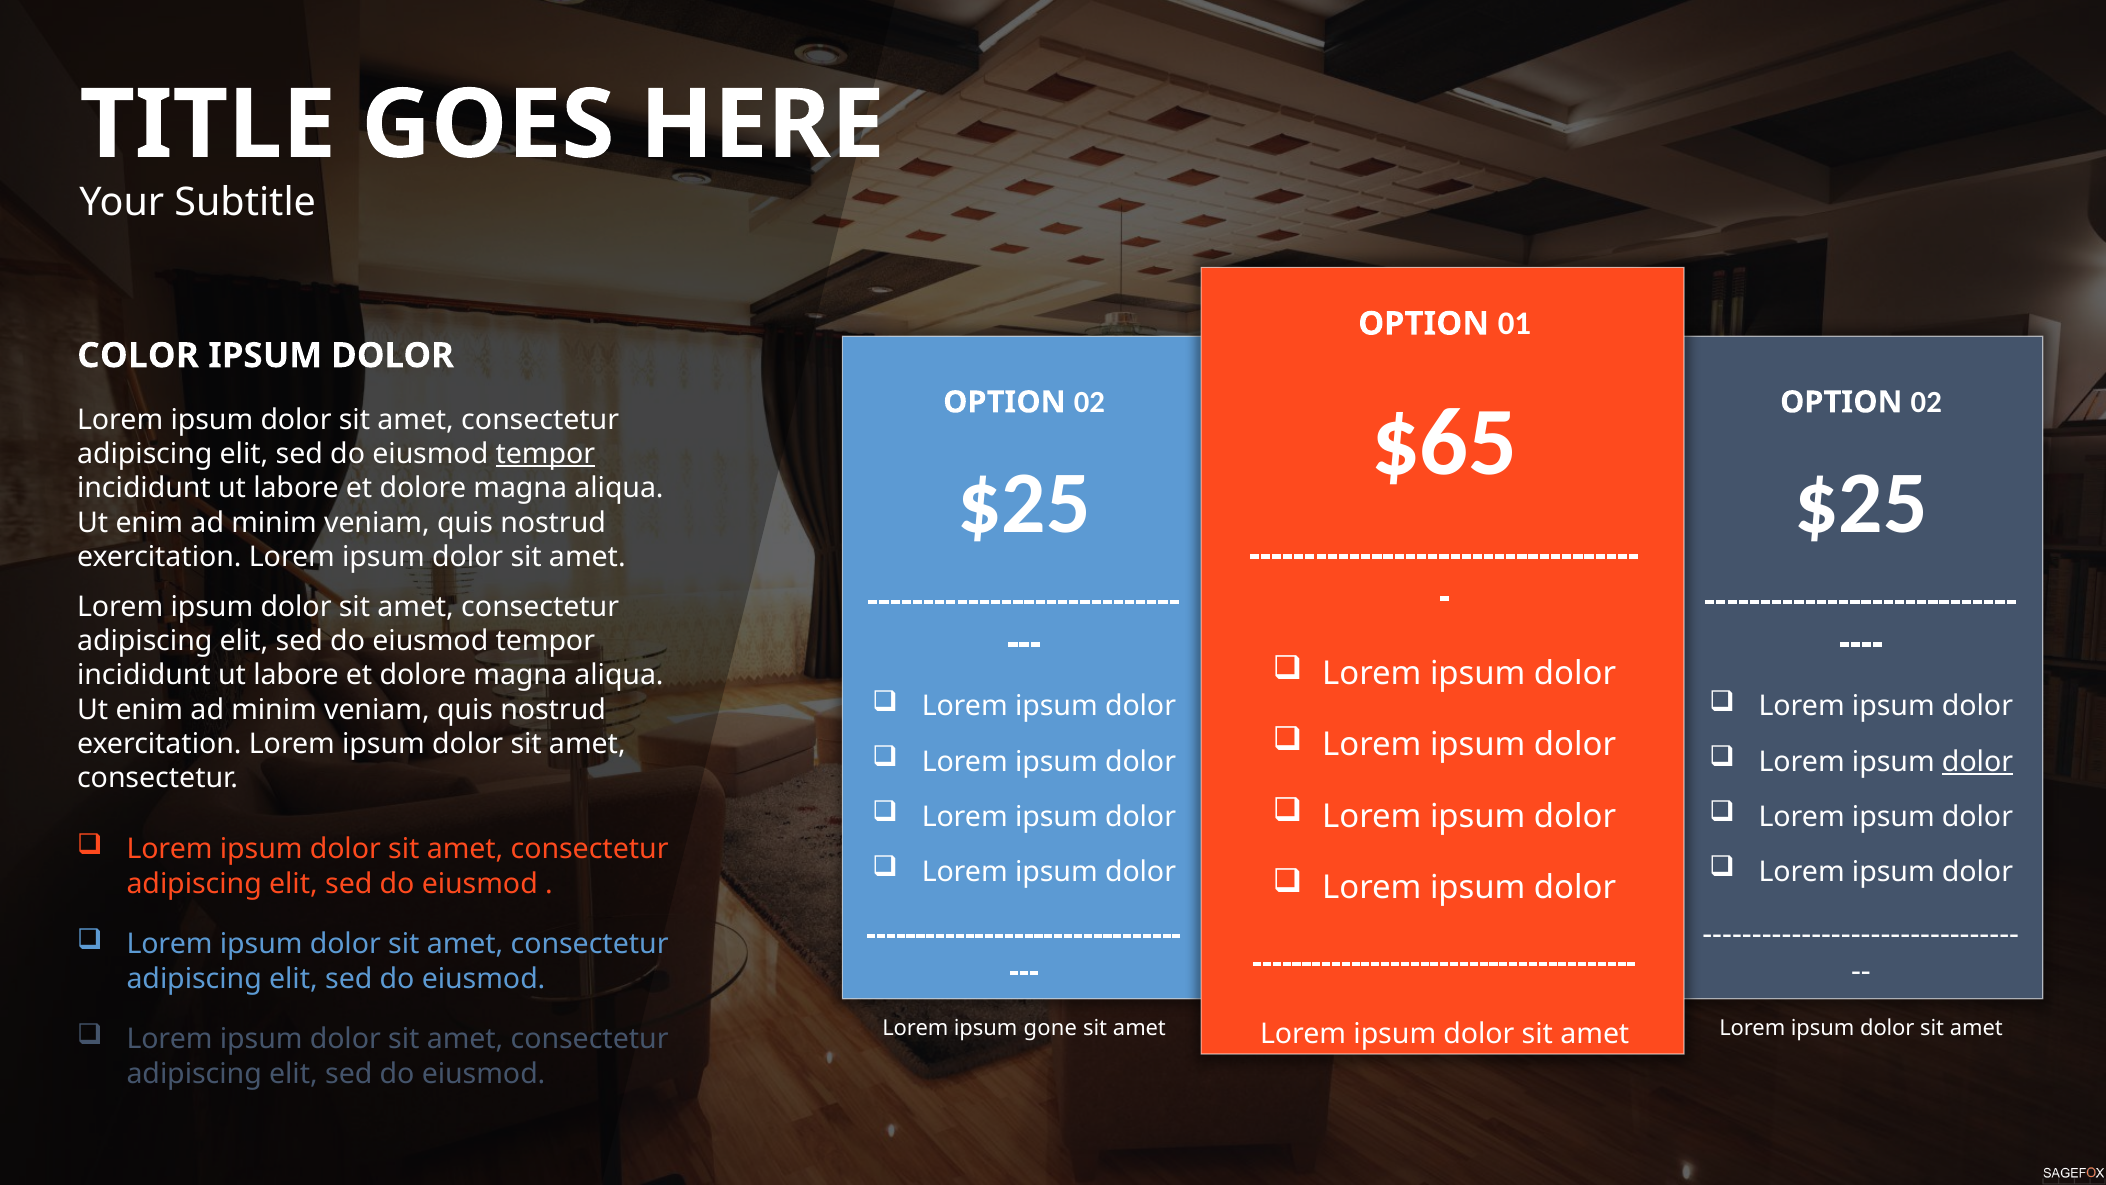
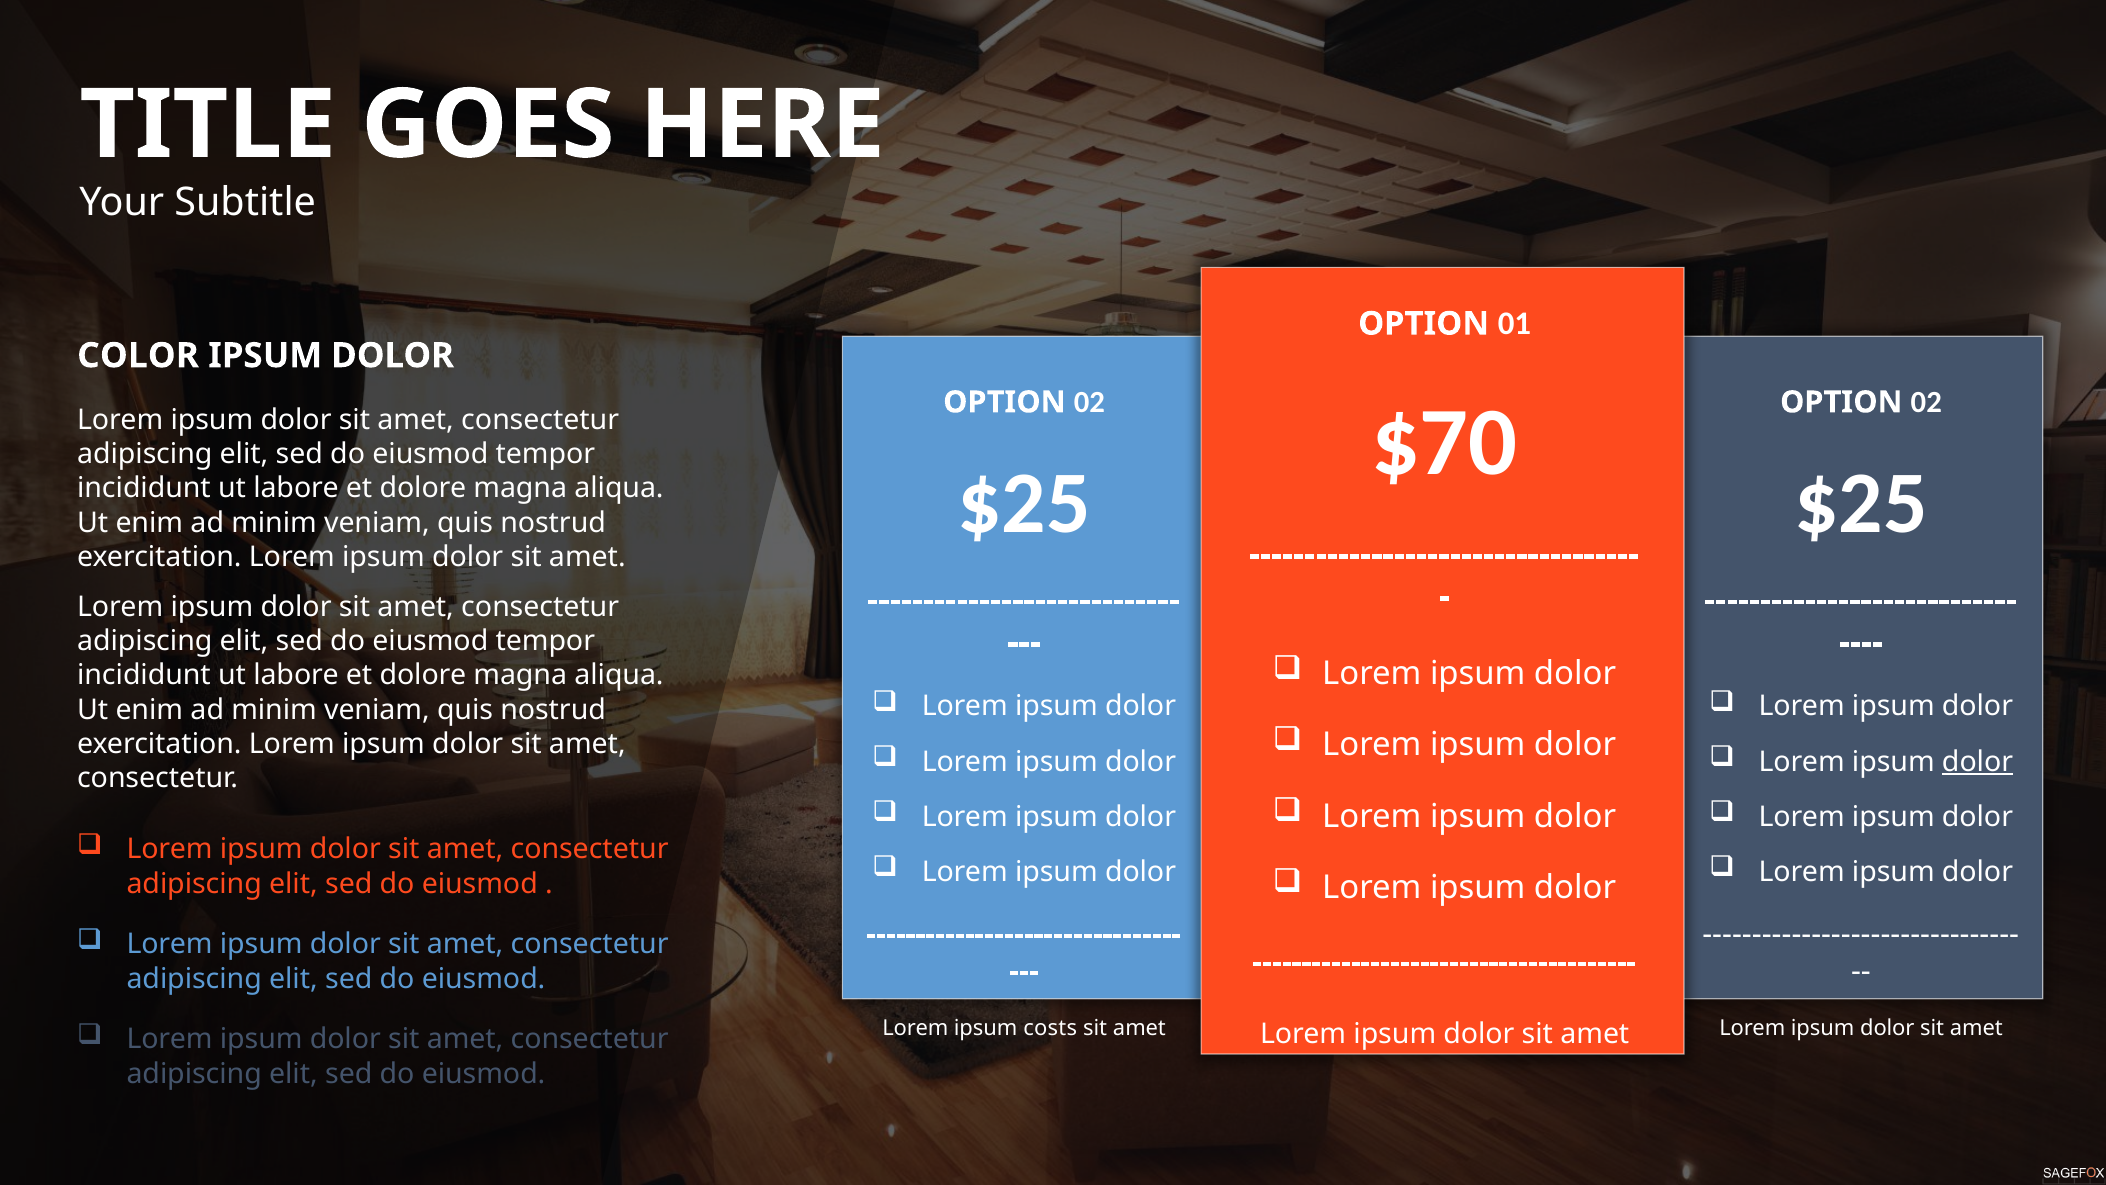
$65: $65 -> $70 (1444, 443)
tempor underline: present -> none (545, 454)
gone: gone -> costs (1050, 1028)
